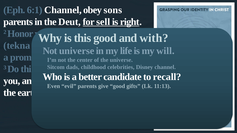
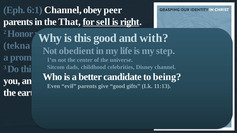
sons: sons -> peer (113, 10)
the Deut: Deut -> That (70, 22)
Not universe: universe -> obedient (77, 51)
will: will -> step (166, 51)
recall: recall -> being (167, 77)
